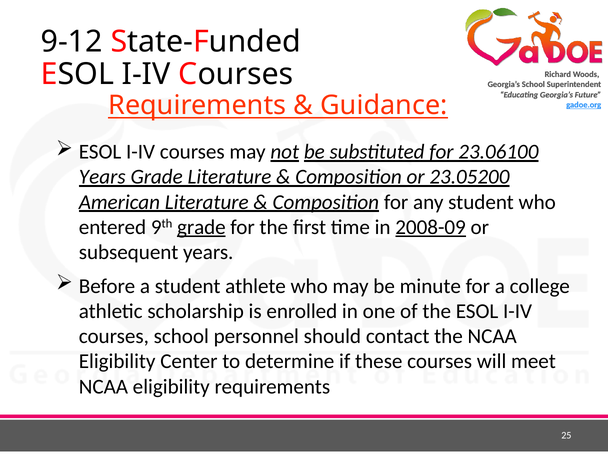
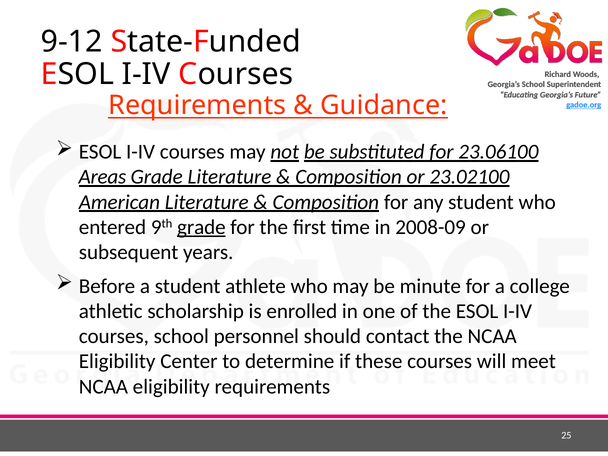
Years: Years -> Areas (102, 177)
23.05200: 23.05200 -> 23.02100 (469, 177)
2008-09 underline: present -> none (431, 227)
